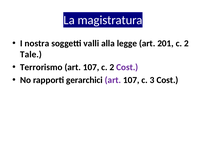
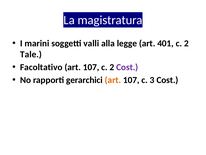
nostra: nostra -> marini (37, 43)
201: 201 -> 401 (165, 43)
Terrorismo: Terrorismo -> Facoltativo (41, 67)
art colour: purple -> orange (113, 80)
